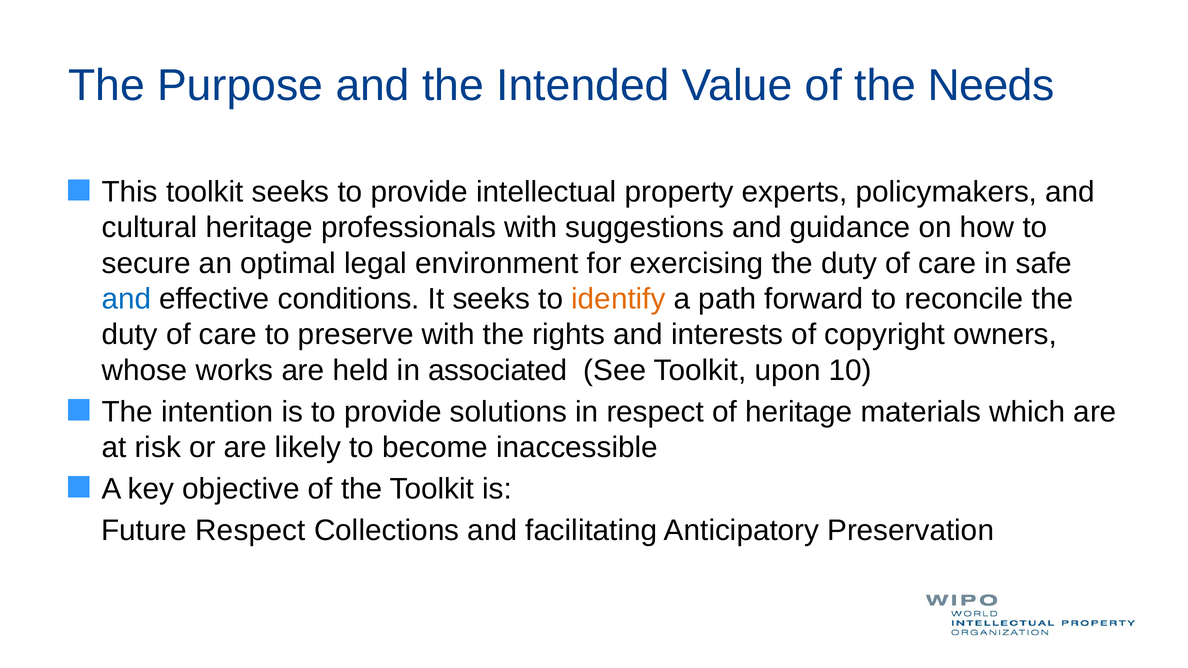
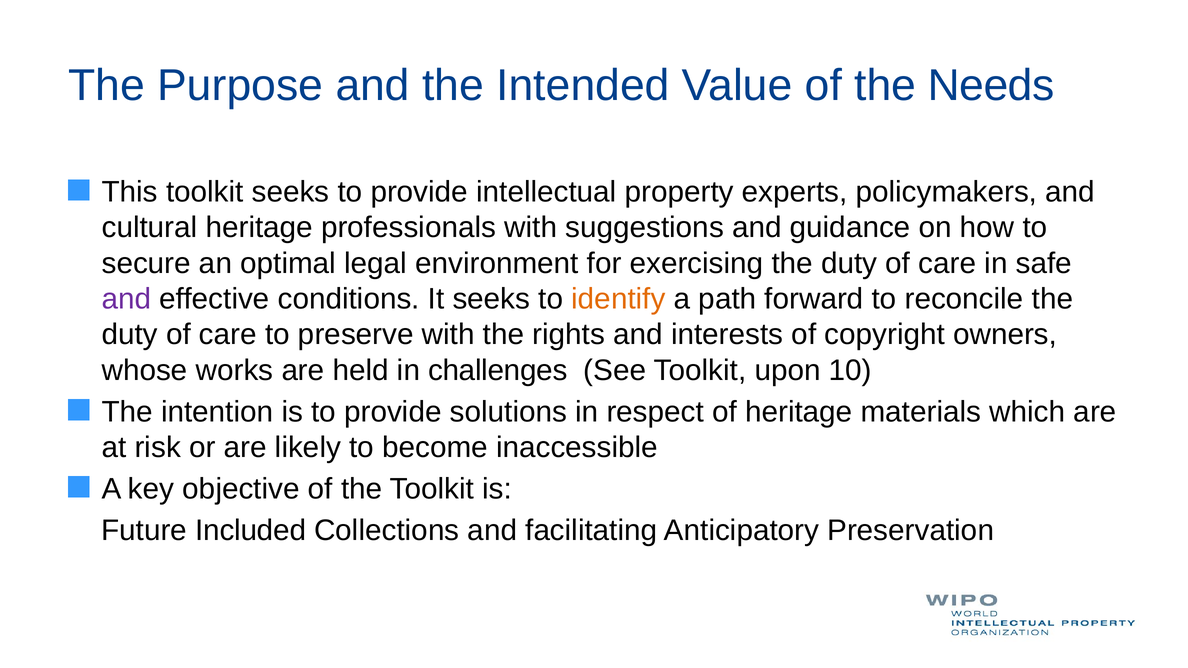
and colour: blue -> purple (126, 299)
associated: associated -> challenges (498, 370)
Future Respect: Respect -> Included (251, 531)
